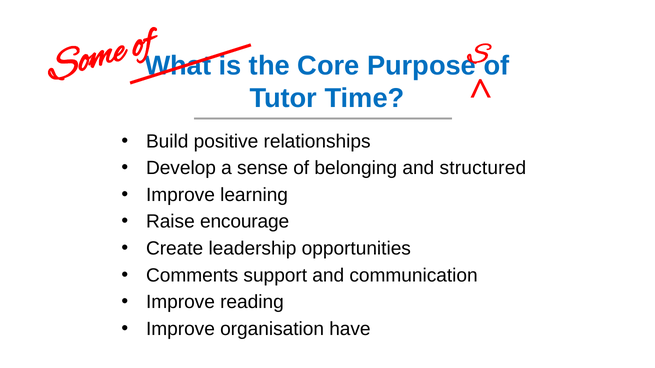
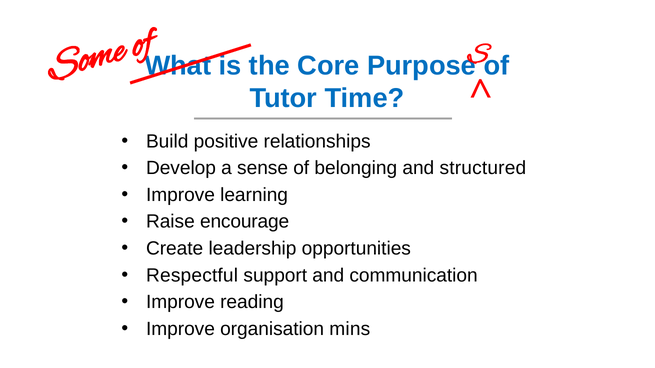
Comments: Comments -> Respectful (192, 276)
have: have -> mins (350, 329)
